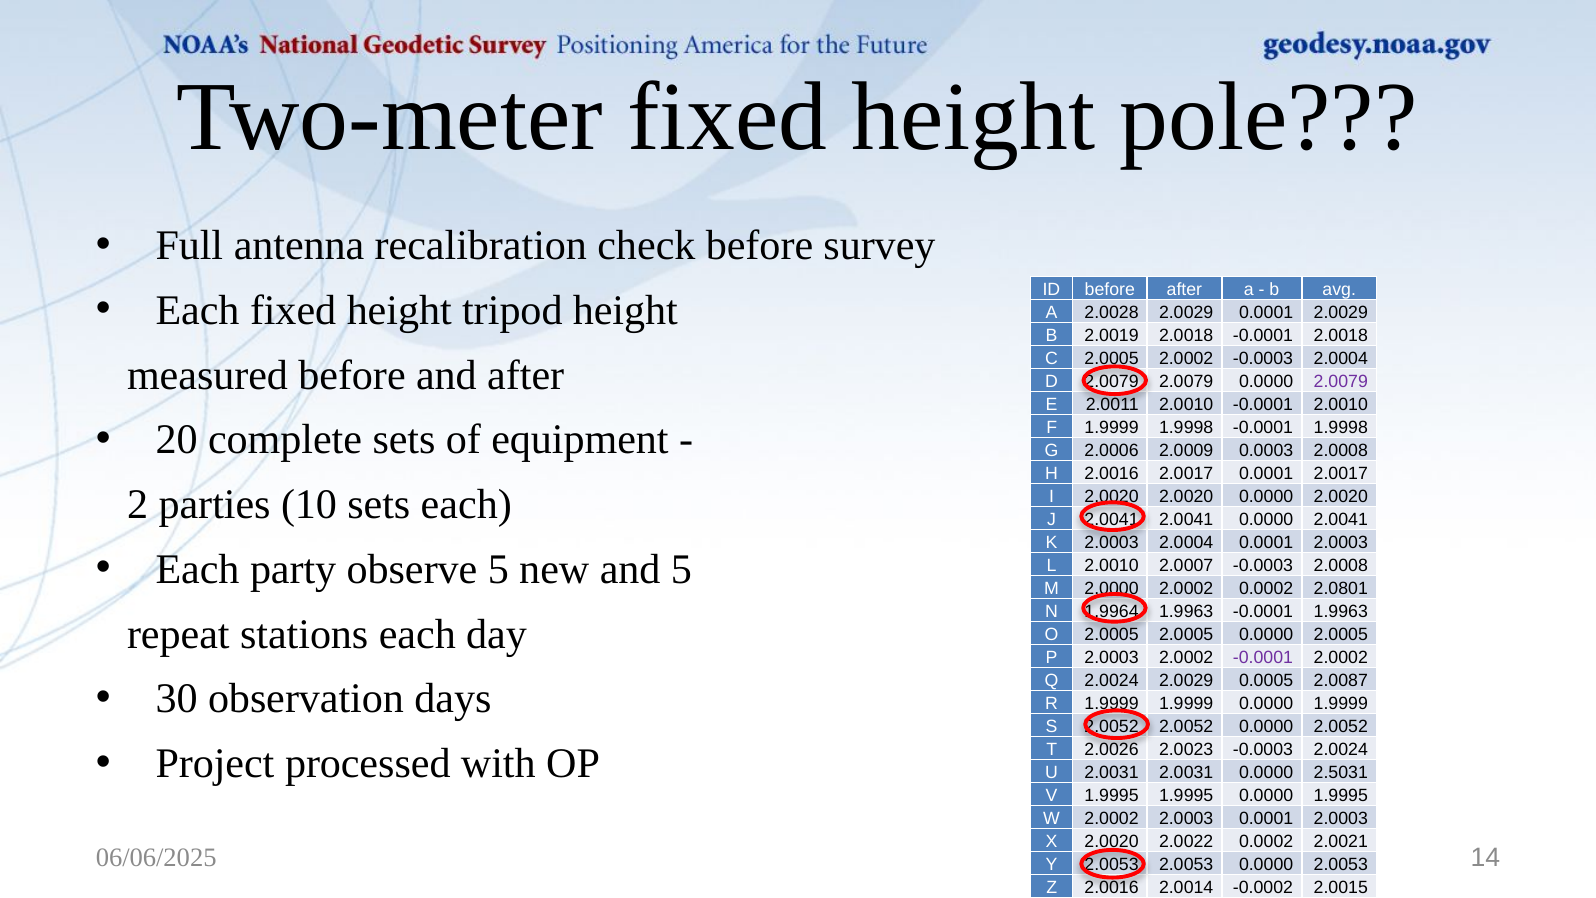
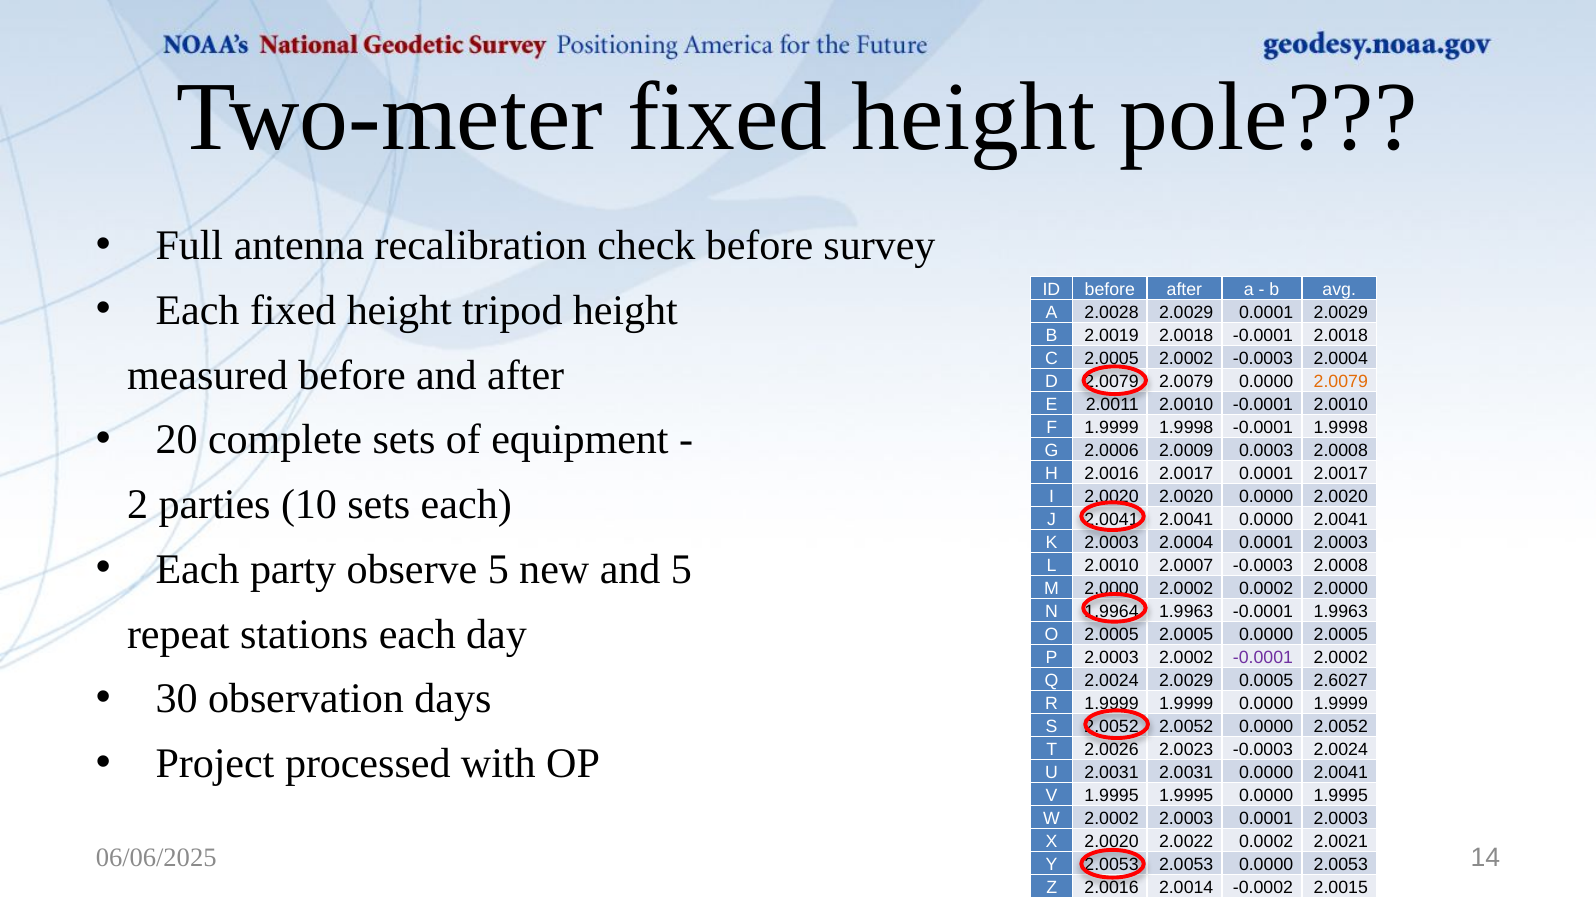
2.0079 colour: purple -> orange (1341, 382)
0.0002 2.0801: 2.0801 -> 2.0000 (1341, 589)
2.0087: 2.0087 -> 2.6027 (1341, 681)
2.0031 0.0000 2.5031: 2.5031 -> 2.0041 (1341, 773)
